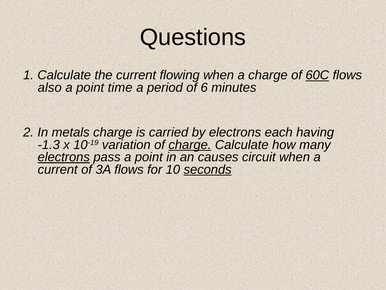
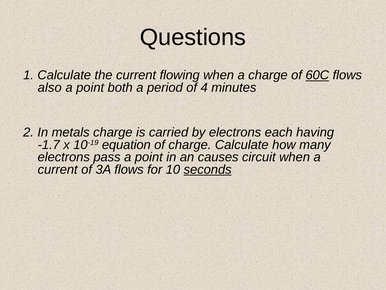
time: time -> both (120, 87)
6: 6 -> 4 (204, 87)
-1.3: -1.3 -> -1.7 (49, 145)
variation: variation -> equation (126, 145)
charge underline: present -> none (190, 145)
electrons underline: present -> none (64, 157)
